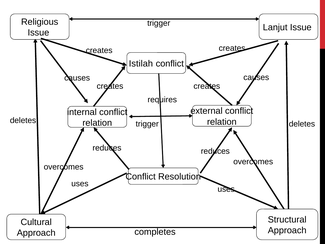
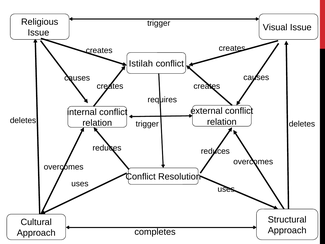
Lanjut: Lanjut -> Visual (275, 27)
